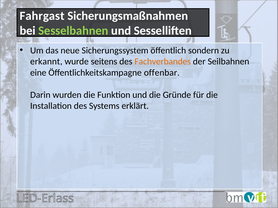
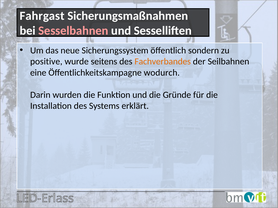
Sesselbahnen colour: light green -> pink (73, 31)
erkannt: erkannt -> positive (46, 62)
offenbar: offenbar -> wodurch (162, 73)
